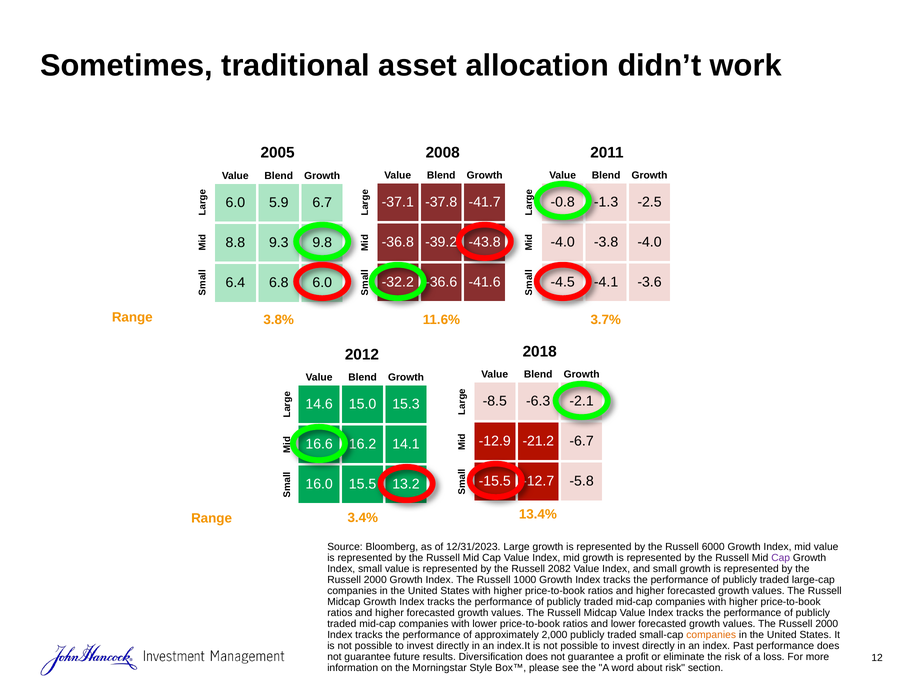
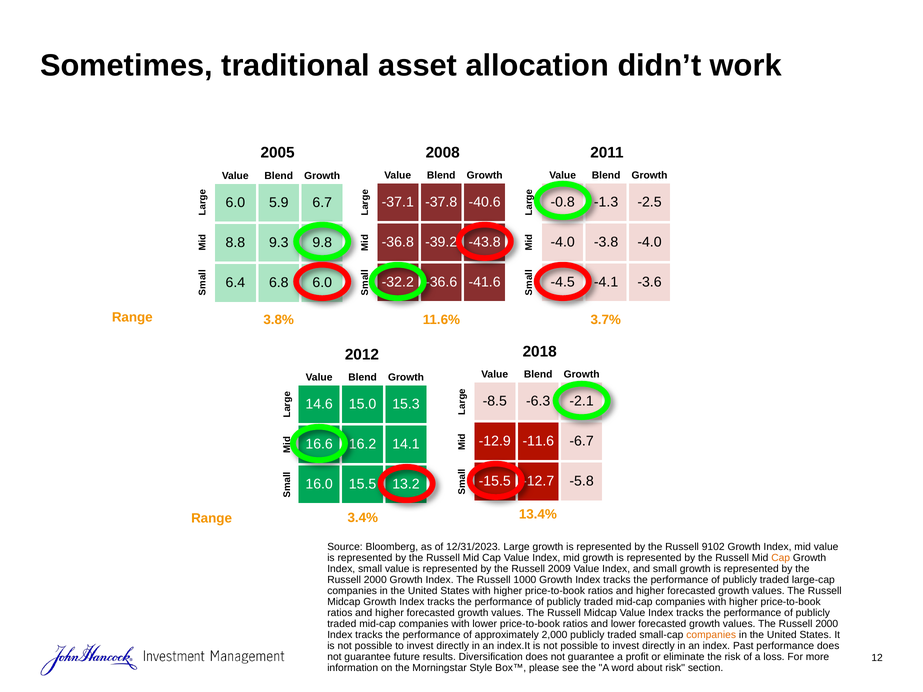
-41.7: -41.7 -> -40.6 (485, 202)
-21.2: -21.2 -> -11.6 (538, 441)
6000: 6000 -> 9102 (713, 547)
Cap colour: purple -> orange (781, 558)
2082: 2082 -> 2009 (559, 569)
